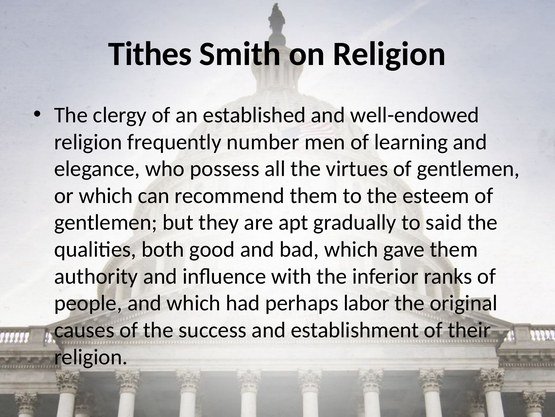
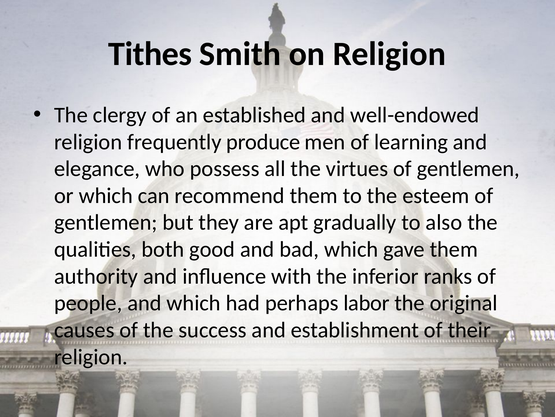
number: number -> produce (263, 142)
said: said -> also (444, 222)
